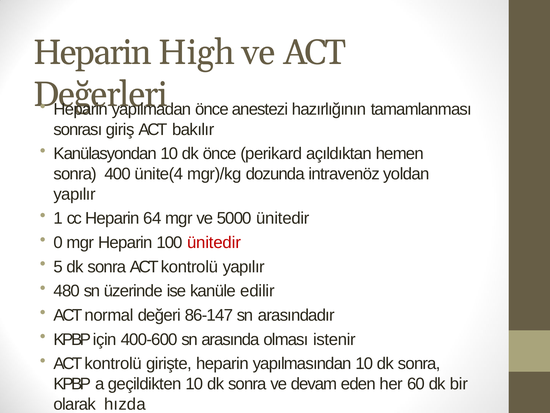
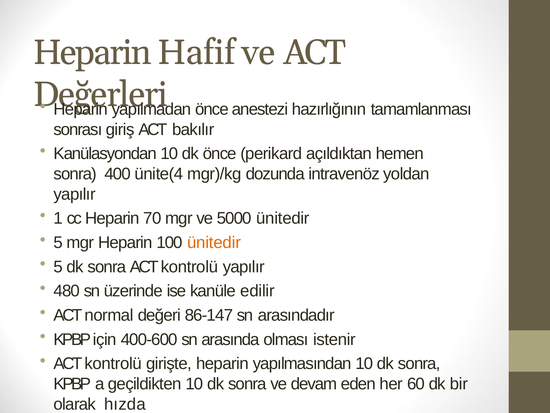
High: High -> Hafif (197, 52)
64: 64 -> 70 (152, 218)
0: 0 -> 5 (58, 242)
ünitedir colour: red -> orange (214, 242)
